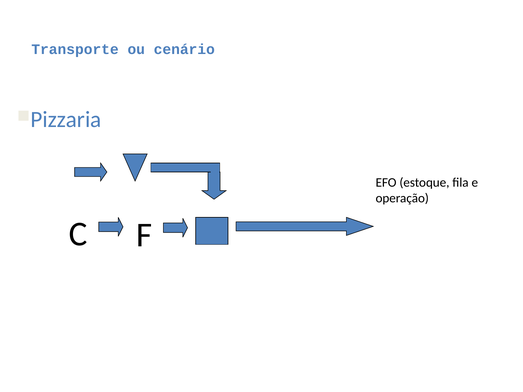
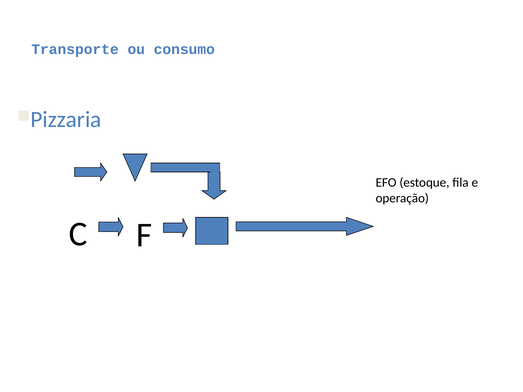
cenário: cenário -> consumo (184, 49)
